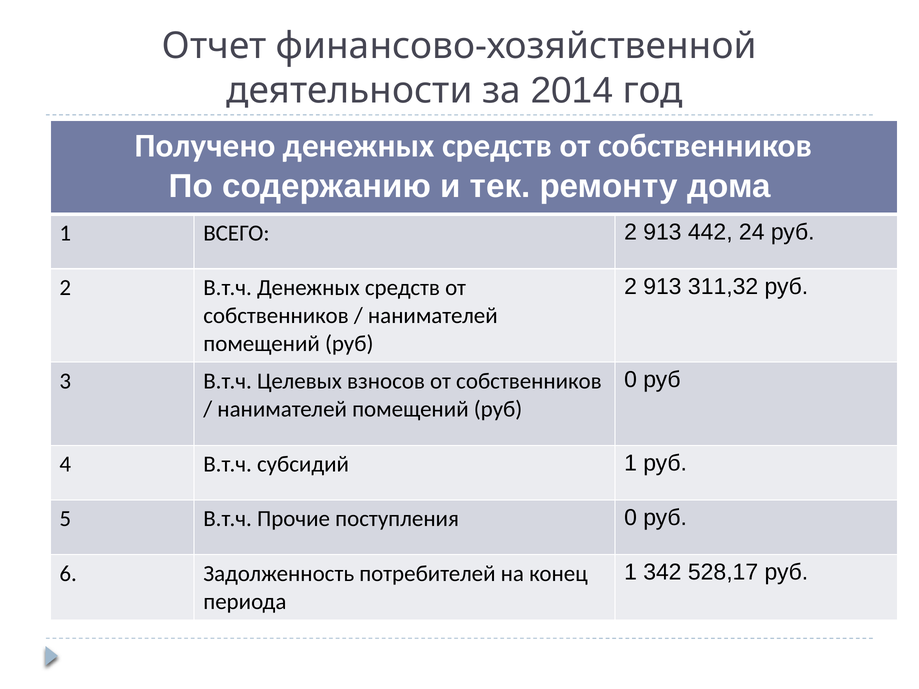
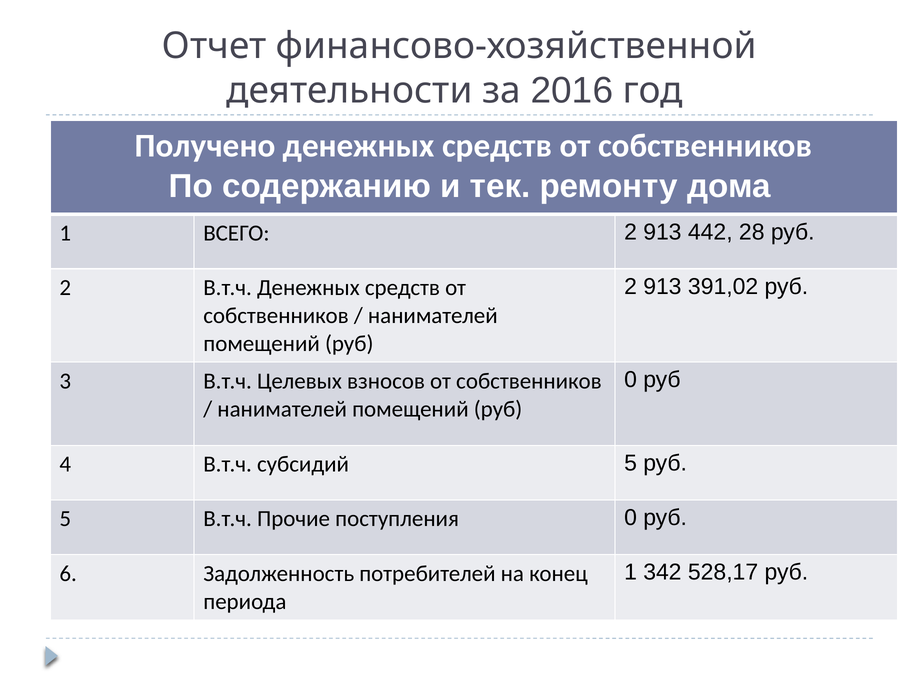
2014: 2014 -> 2016 (572, 91)
24: 24 -> 28 (752, 232)
311,32: 311,32 -> 391,02 (723, 287)
субсидий 1: 1 -> 5 (631, 463)
